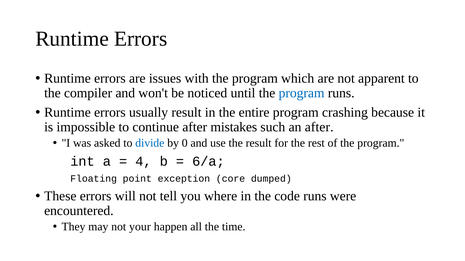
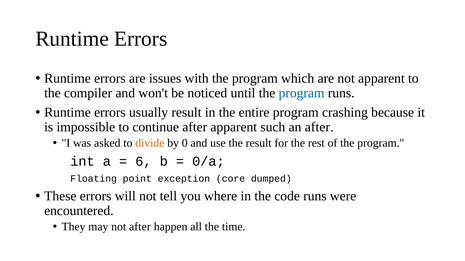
after mistakes: mistakes -> apparent (234, 127)
divide colour: blue -> orange (150, 143)
4: 4 -> 6 (143, 162)
6/a: 6/a -> 0/a (208, 162)
not your: your -> after (140, 227)
